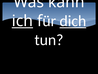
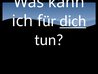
ich underline: present -> none (22, 21)
